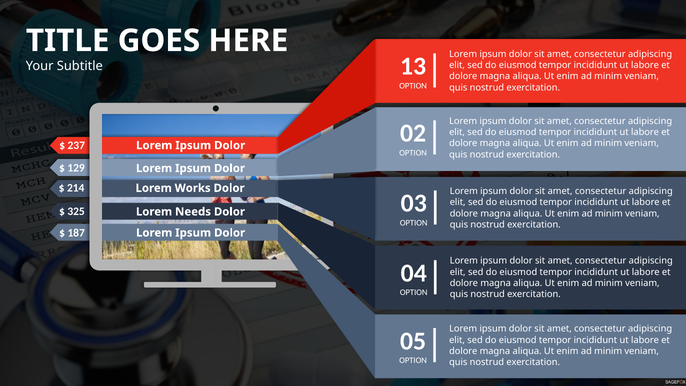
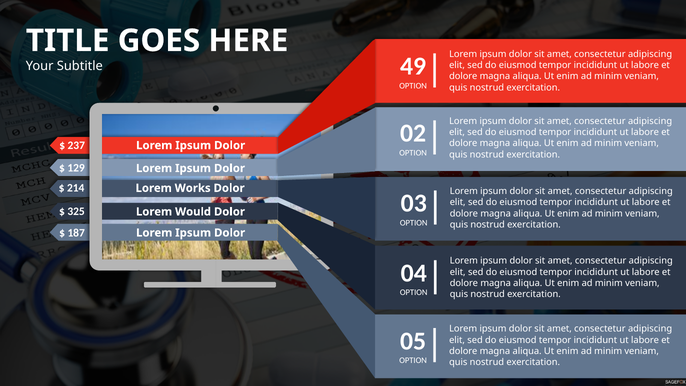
13: 13 -> 49 (413, 66)
Needs: Needs -> Would (193, 212)
